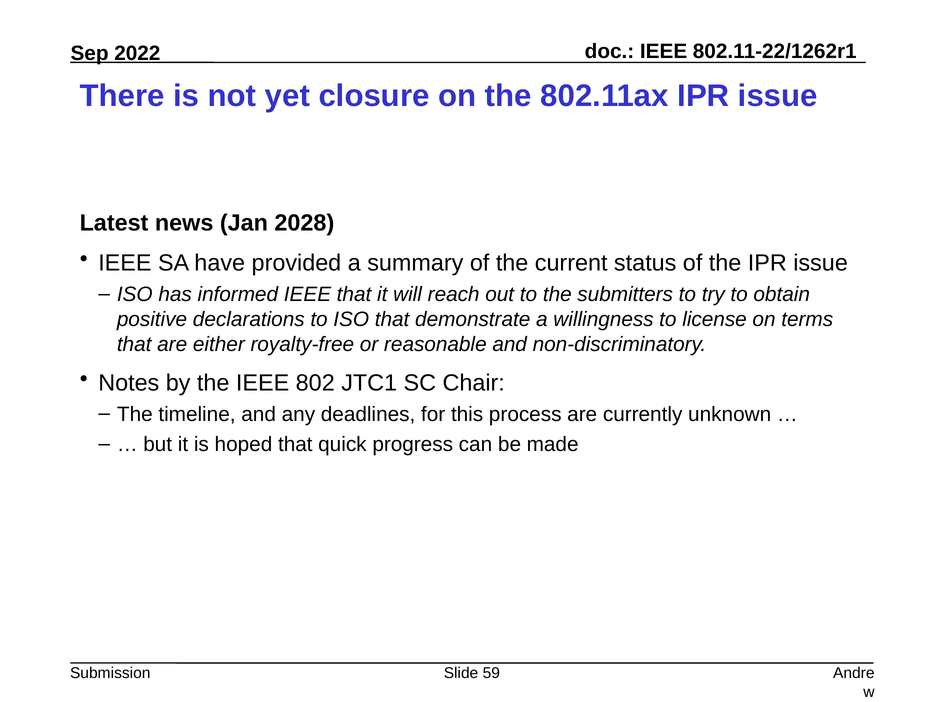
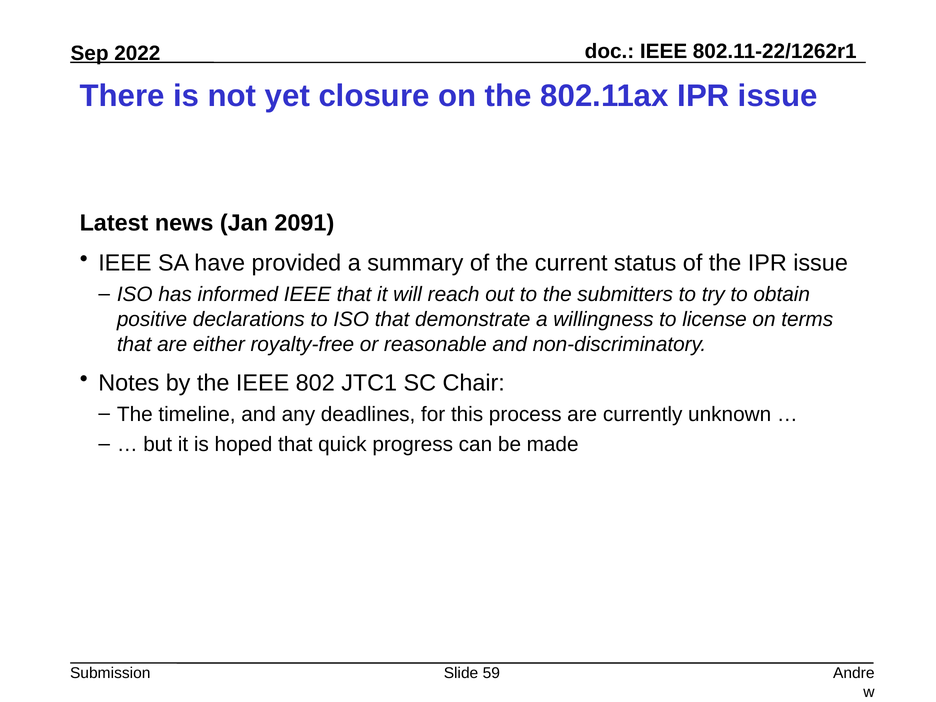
2028: 2028 -> 2091 (304, 223)
